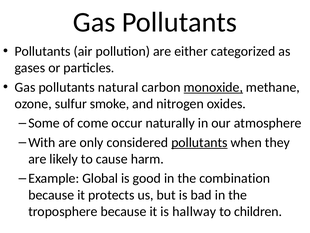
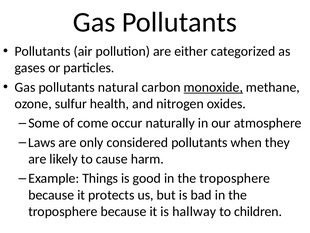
smoke: smoke -> health (110, 104)
With: With -> Laws (42, 142)
pollutants underline: present -> none (199, 142)
Global: Global -> Things (100, 178)
good in the combination: combination -> troposphere (235, 178)
